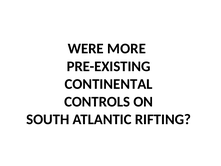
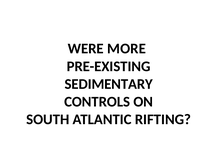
CONTINENTAL: CONTINENTAL -> SEDIMENTARY (109, 84)
